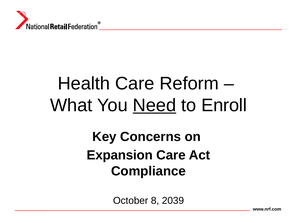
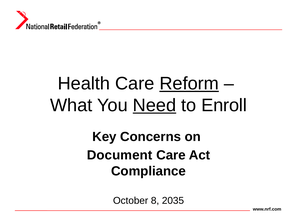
Reform underline: none -> present (189, 83)
Expansion: Expansion -> Document (120, 155)
2039: 2039 -> 2035 (173, 200)
